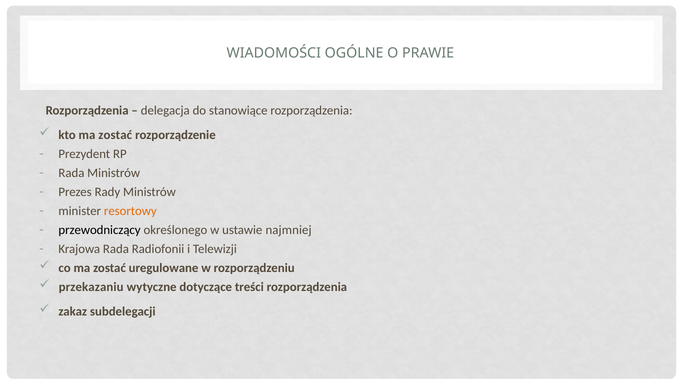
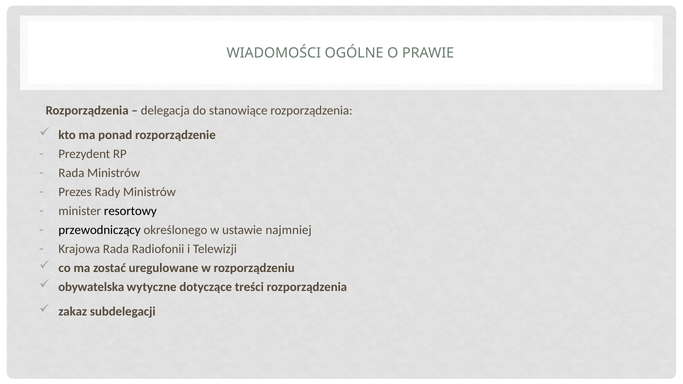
kto ma zostać: zostać -> ponad (115, 135)
resortowy colour: orange -> black (130, 211)
przekazaniu: przekazaniu -> obywatelska (91, 287)
